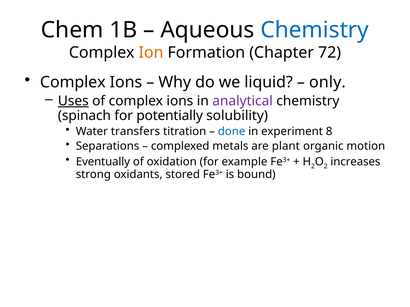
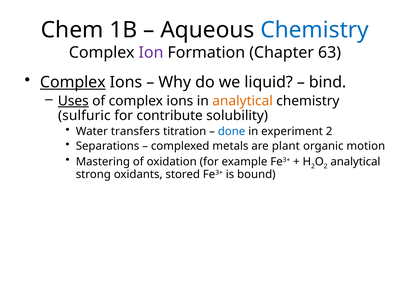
Ion colour: orange -> purple (151, 53)
72: 72 -> 63 (330, 53)
Complex underline: none -> present (73, 82)
only: only -> bind (328, 82)
analytical colour: purple -> orange (243, 101)
spinach: spinach -> sulfuric (84, 116)
potentially: potentially -> contribute (170, 116)
experiment 8: 8 -> 2 (329, 132)
Eventually: Eventually -> Mastering (103, 162)
increases: increases -> analytical (355, 162)
